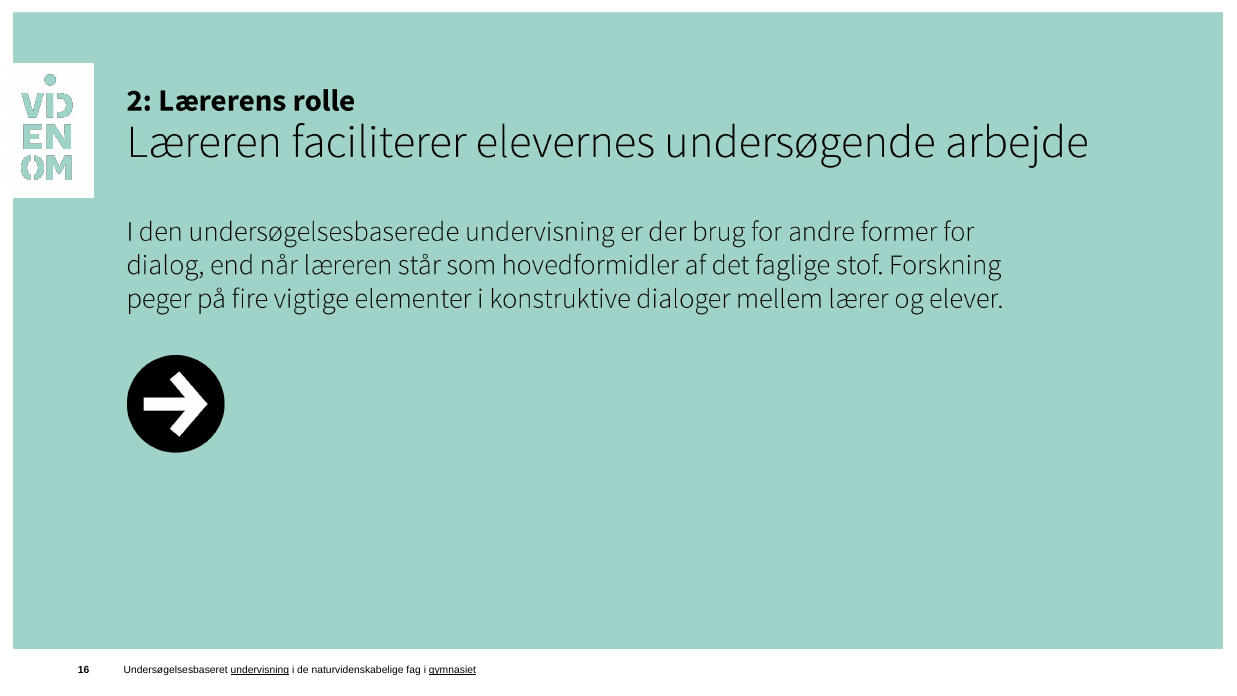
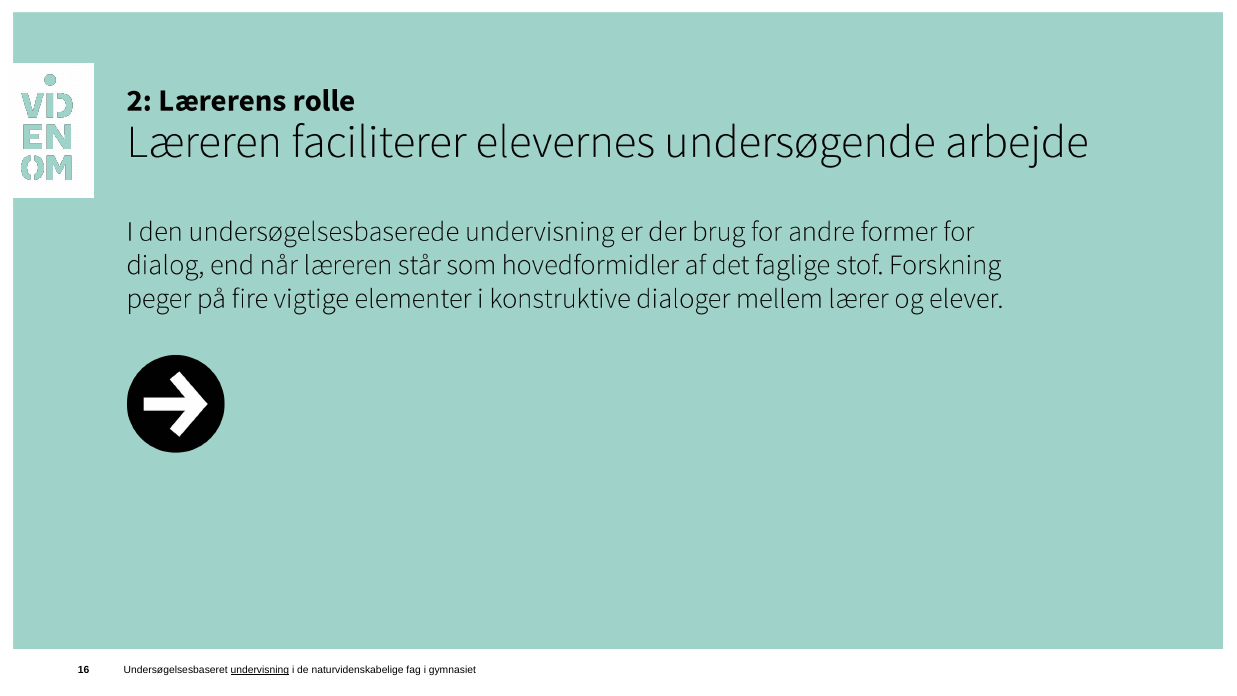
gymnasiet underline: present -> none (452, 670)
